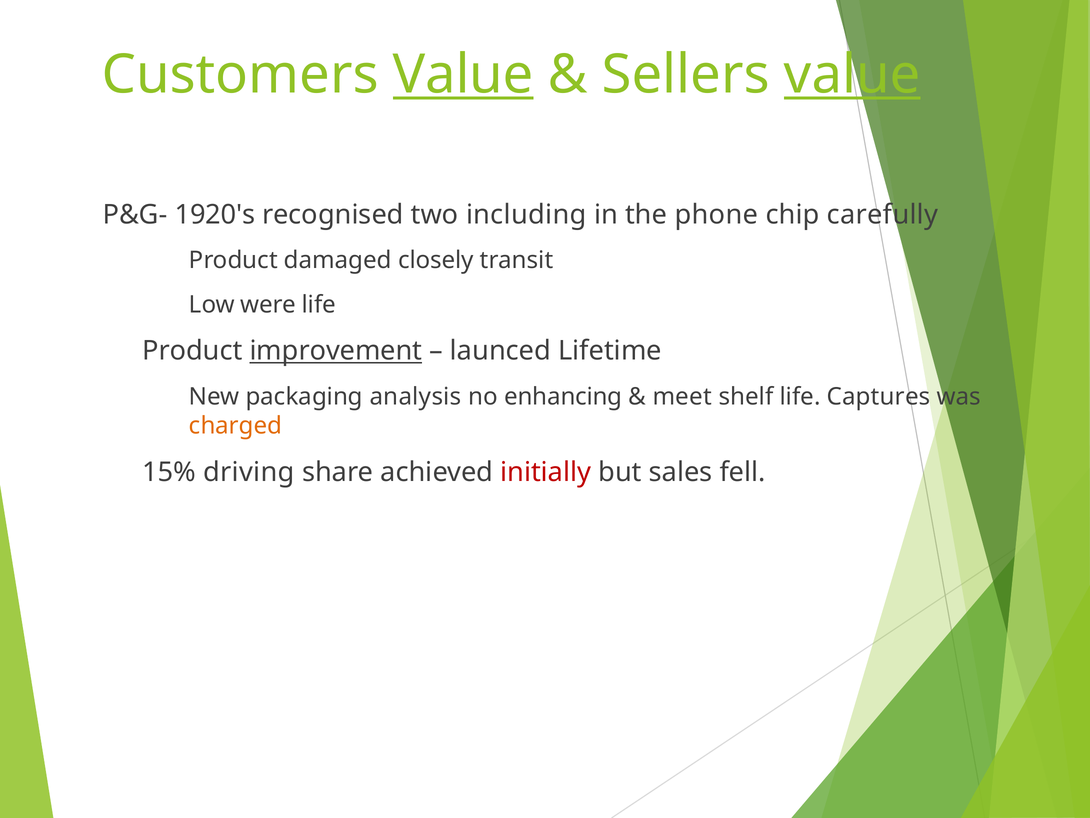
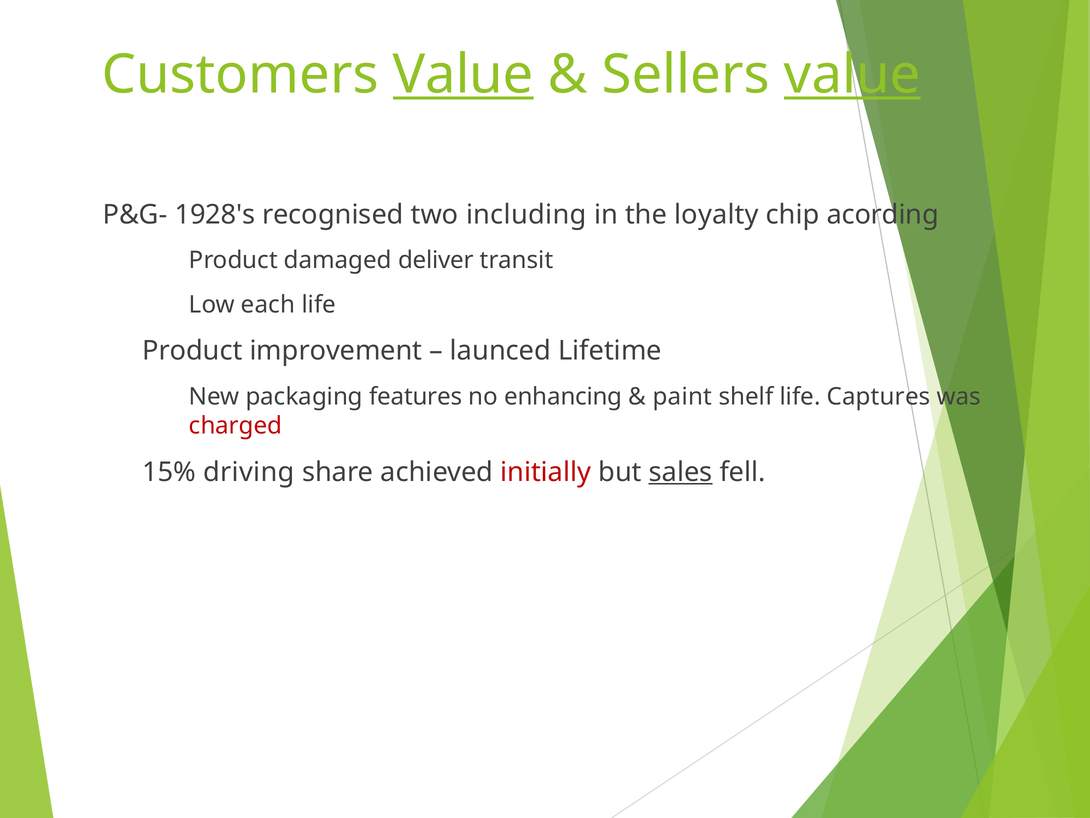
1920's: 1920's -> 1928's (215, 214)
phone: phone -> loyalty (716, 214)
carefully: carefully -> acording (883, 214)
closely: closely -> deliver (436, 260)
were: were -> each (268, 304)
improvement underline: present -> none (336, 351)
analysis: analysis -> features (416, 397)
meet: meet -> paint (682, 397)
charged colour: orange -> red (236, 426)
sales underline: none -> present (681, 472)
